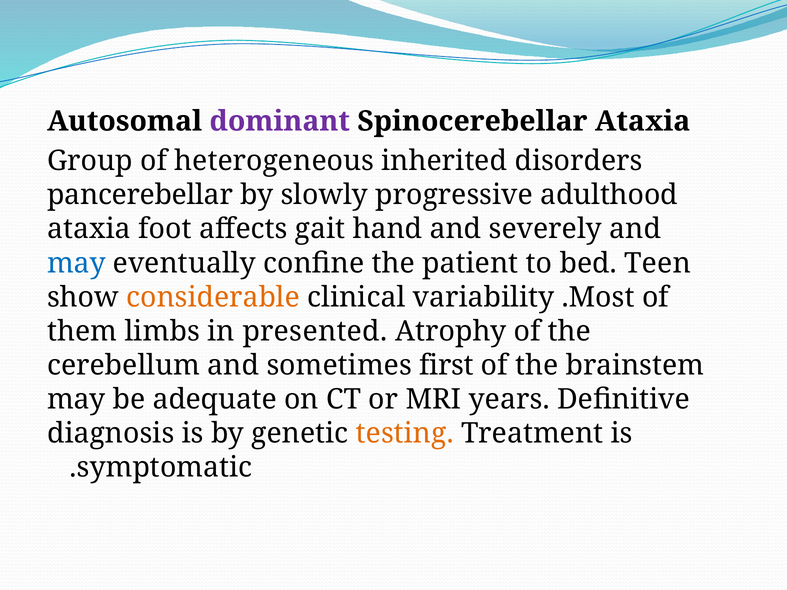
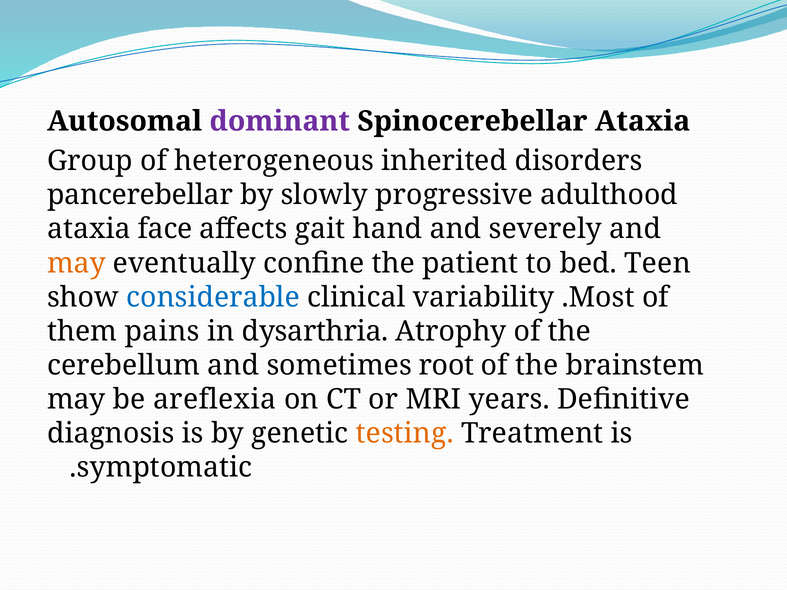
foot: foot -> face (165, 229)
may colour: blue -> orange (76, 263)
considerable colour: orange -> blue (213, 297)
limbs: limbs -> pains (162, 331)
presented: presented -> dysarthria (315, 331)
first: first -> root (446, 366)
adequate: adequate -> areflexia (215, 400)
